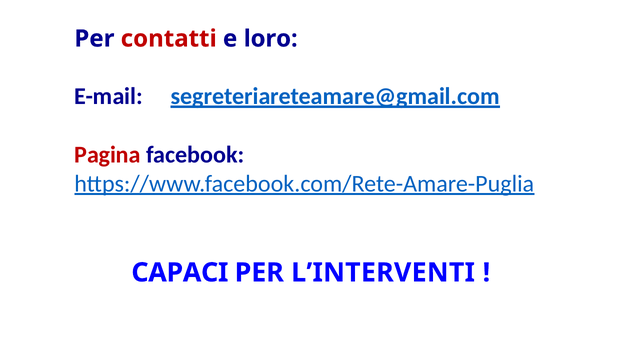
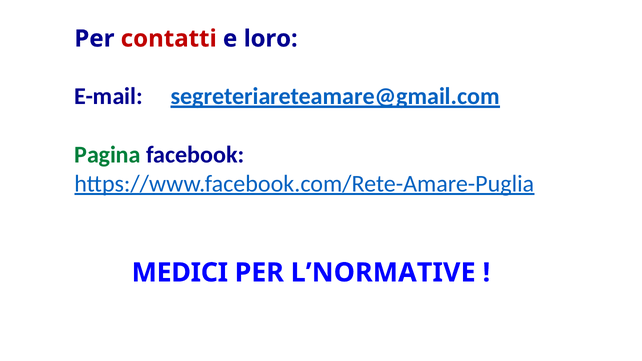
Pagina colour: red -> green (108, 155)
CAPACI: CAPACI -> MEDICI (180, 273)
L’INTERVENTI: L’INTERVENTI -> L’NORMATIVE (383, 273)
